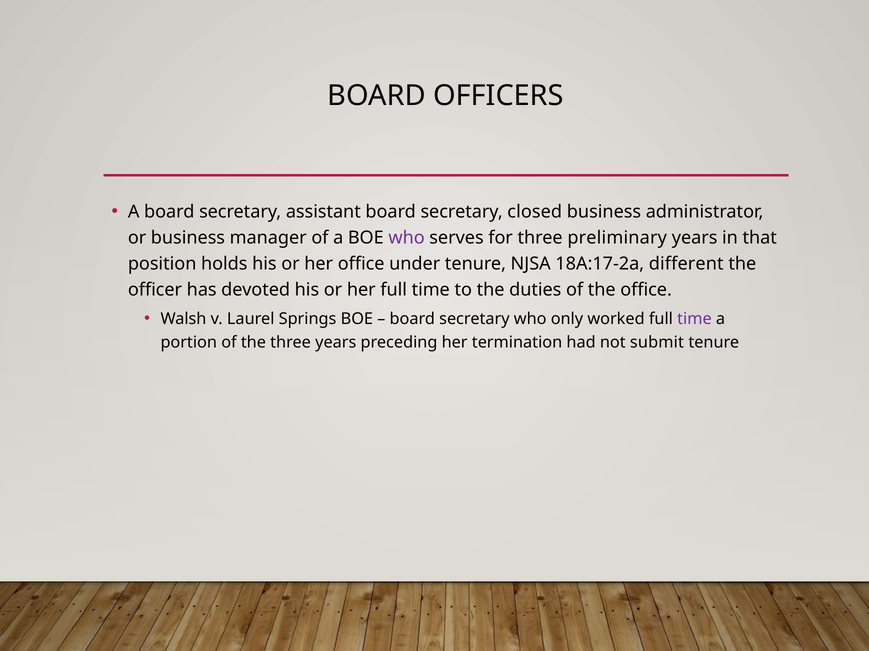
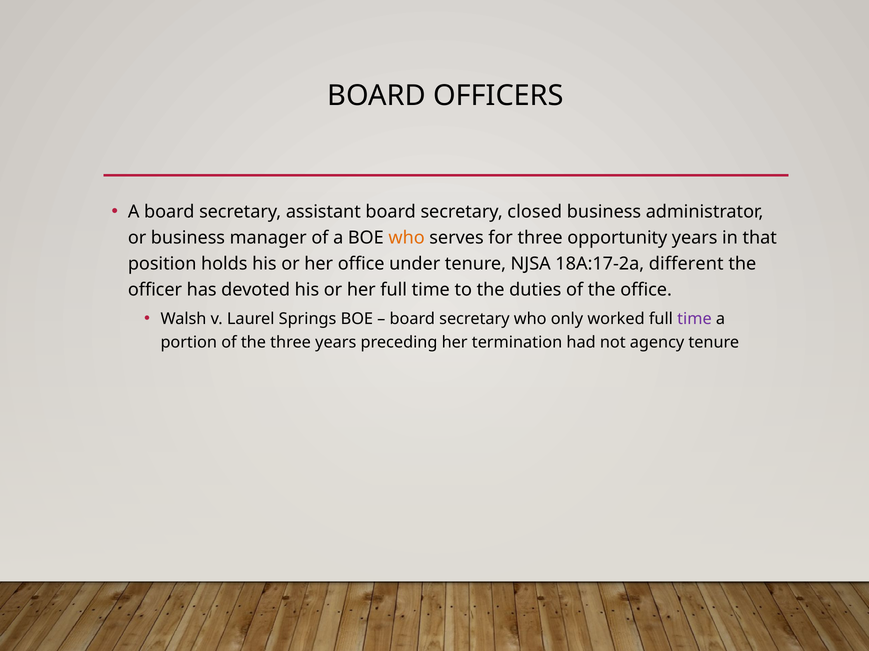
who colour: purple -> orange (407, 238)
preliminary: preliminary -> opportunity (617, 238)
submit: submit -> agency (657, 343)
